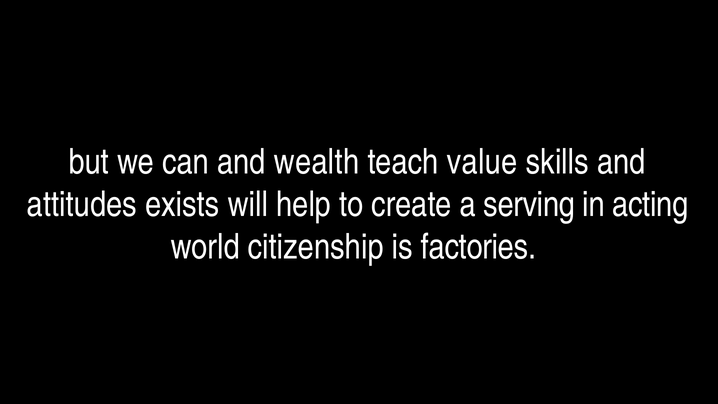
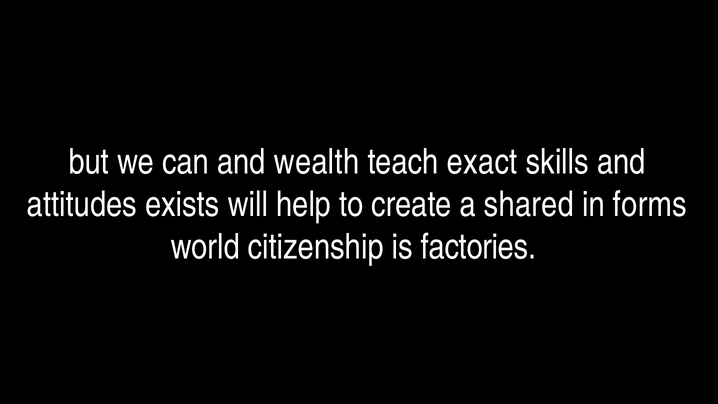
value: value -> exact (482, 162)
serving: serving -> shared (529, 204)
acting: acting -> forms (650, 204)
